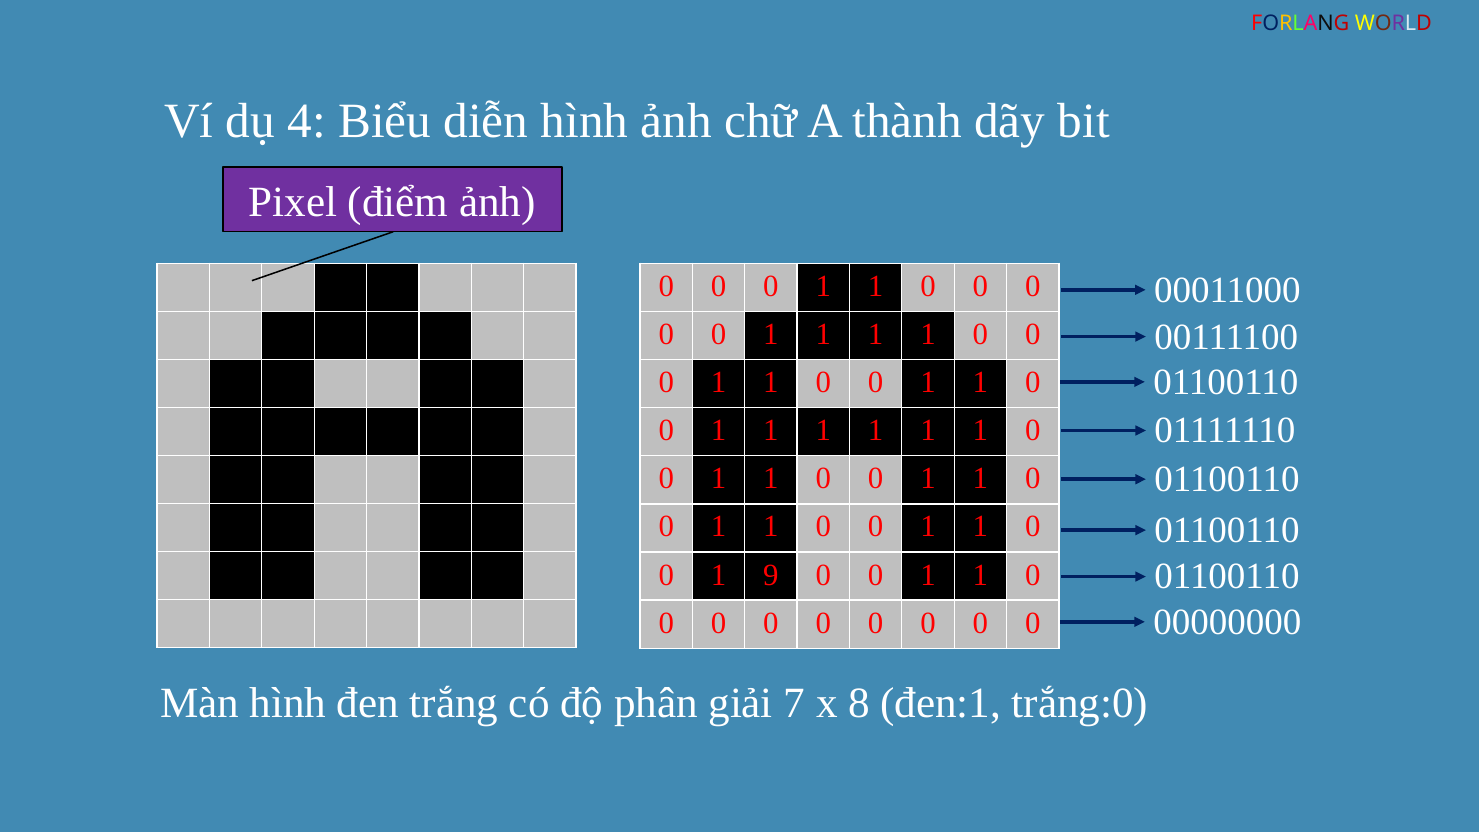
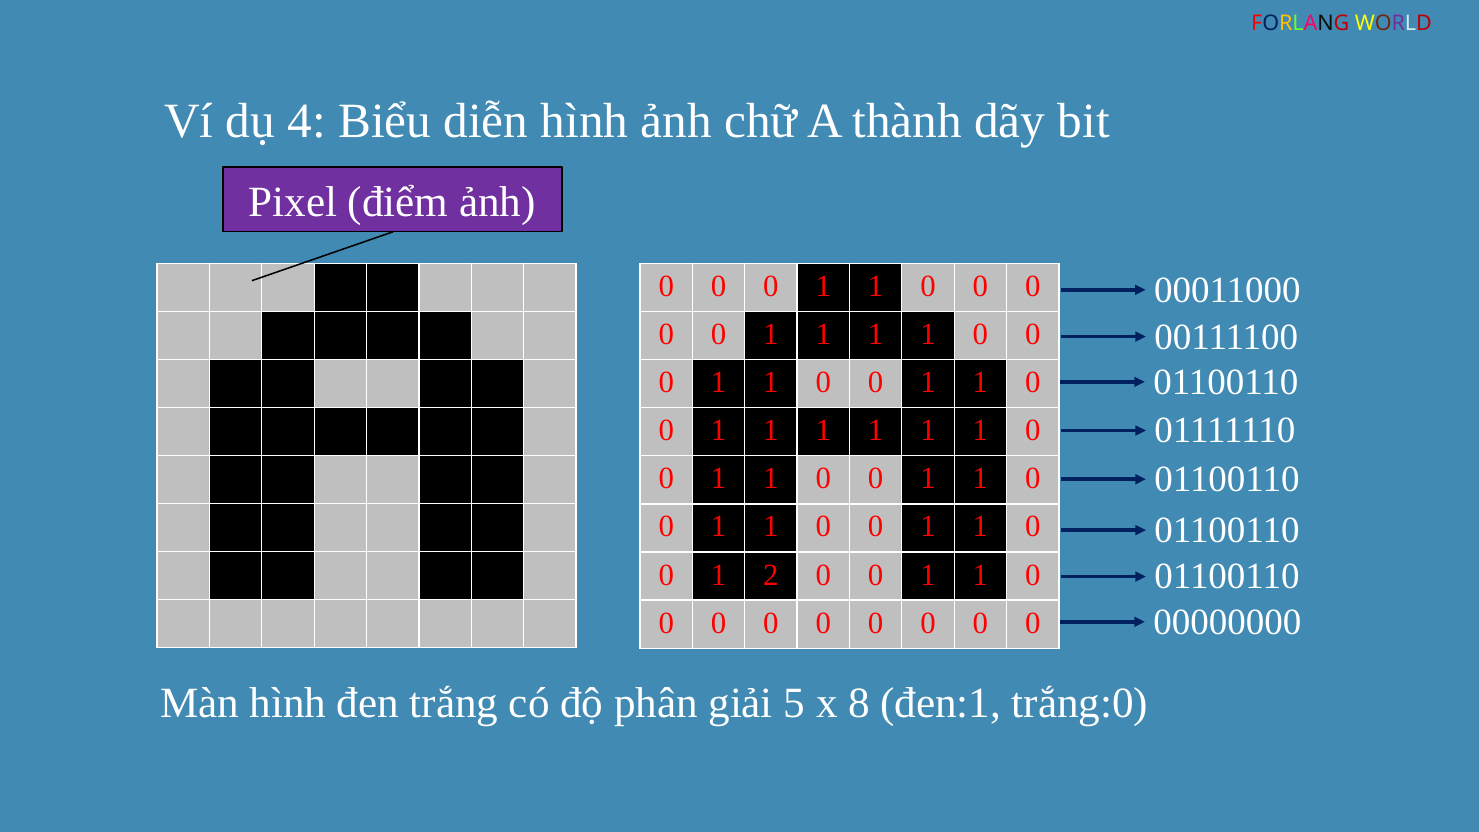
9: 9 -> 2 (771, 575)
7: 7 -> 5 (794, 703)
